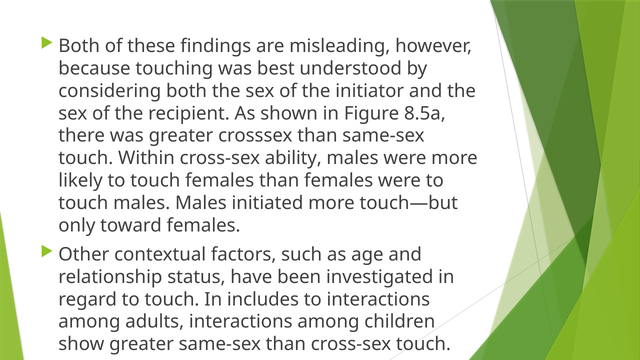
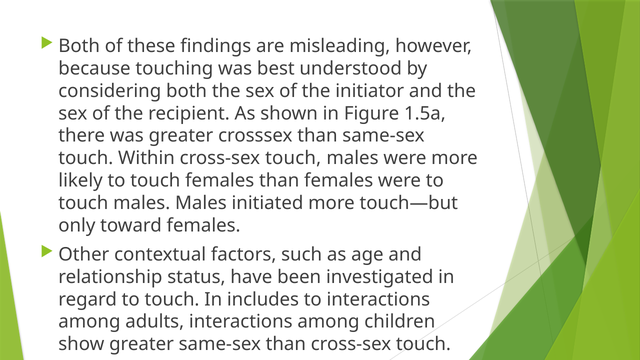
8.5a: 8.5a -> 1.5a (425, 113)
Within cross-sex ability: ability -> touch (293, 158)
